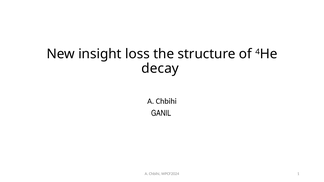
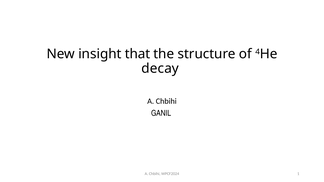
loss: loss -> that (137, 54)
